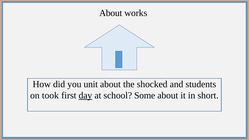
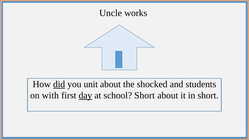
About: About -> Uncle (111, 13)
did underline: none -> present (59, 84)
took: took -> with (50, 95)
school Some: Some -> Short (145, 95)
